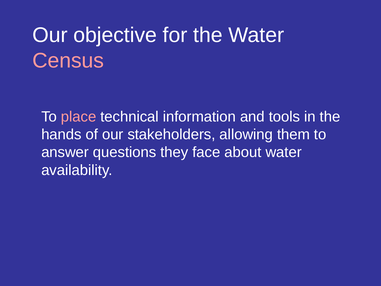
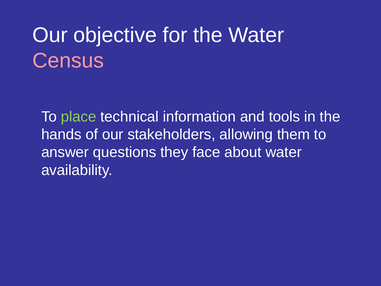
place colour: pink -> light green (79, 117)
